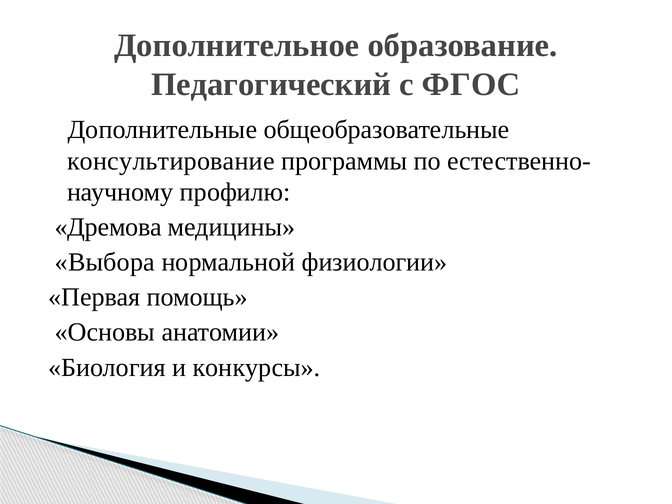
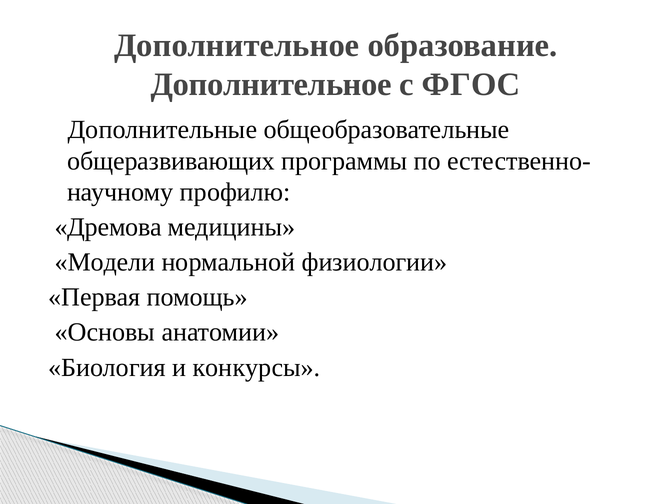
Педагогический: Педагогический -> Дополнительное (271, 85)
консультирование: консультирование -> общеразвивающих (171, 161)
Выбора: Выбора -> Модели (105, 262)
